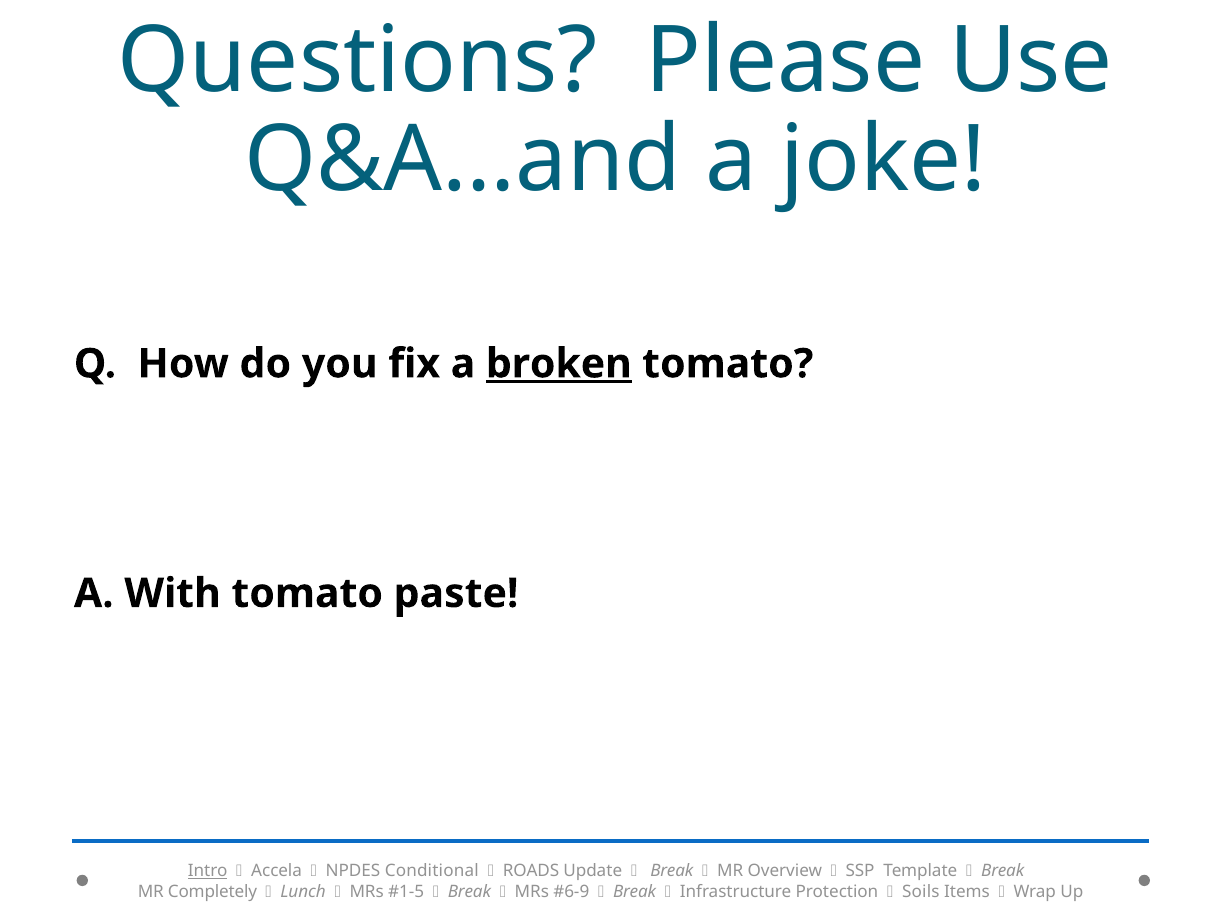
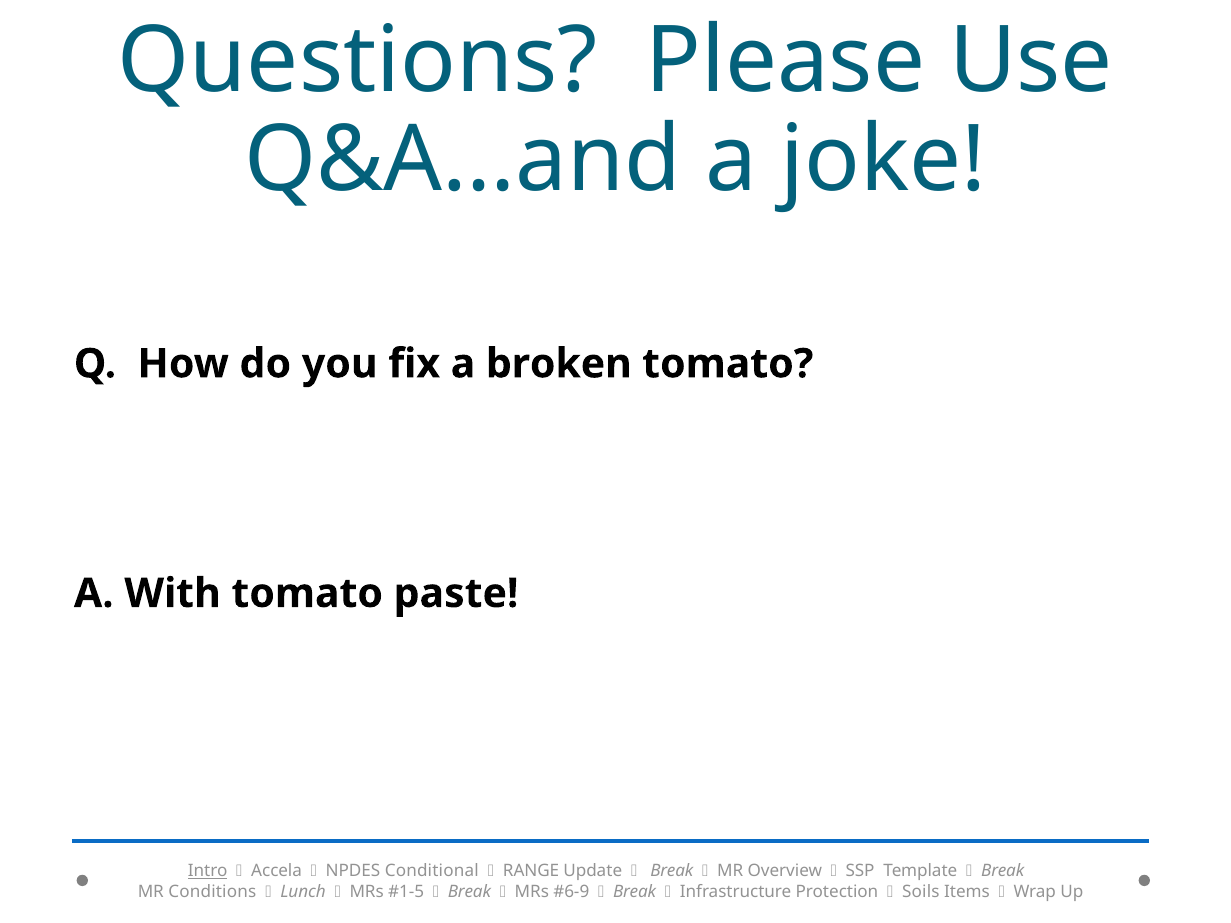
broken underline: present -> none (559, 364)
ROADS: ROADS -> RANGE (531, 871)
Completely: Completely -> Conditions (212, 892)
